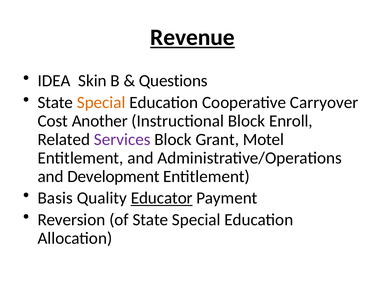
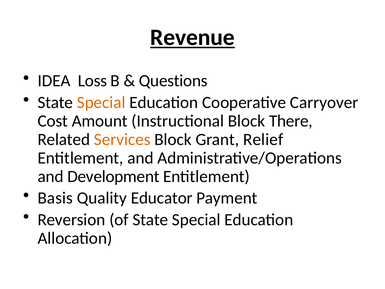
Skin: Skin -> Loss (92, 81)
Another: Another -> Amount (100, 121)
Enroll: Enroll -> There (291, 121)
Services colour: purple -> orange (122, 139)
Motel: Motel -> Relief (263, 139)
Educator underline: present -> none (162, 198)
